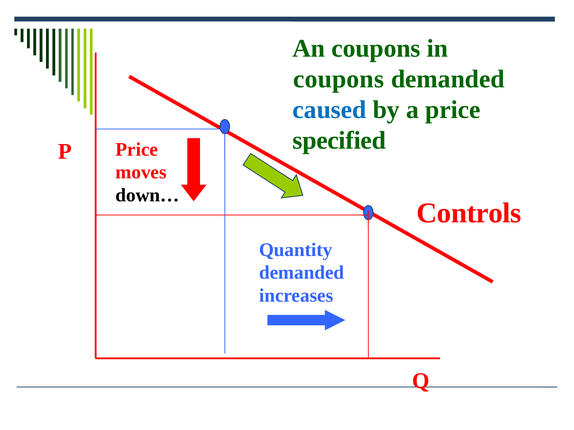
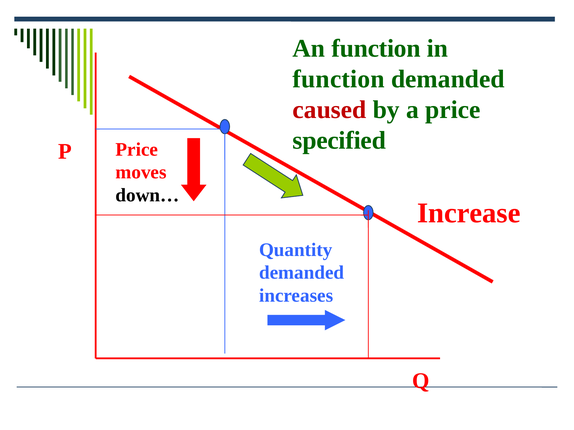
An coupons: coupons -> function (376, 49)
coupons: coupons -> function (339, 79)
caused colour: blue -> red (329, 110)
Controls: Controls -> Increase (469, 213)
